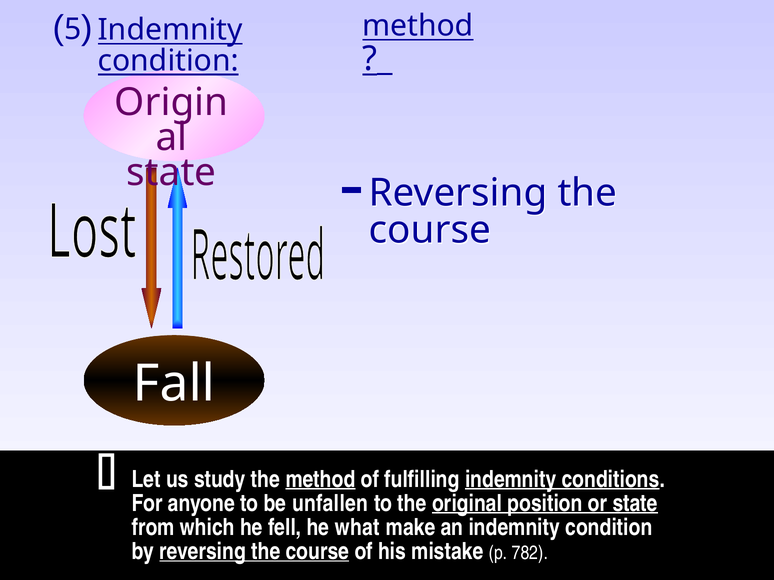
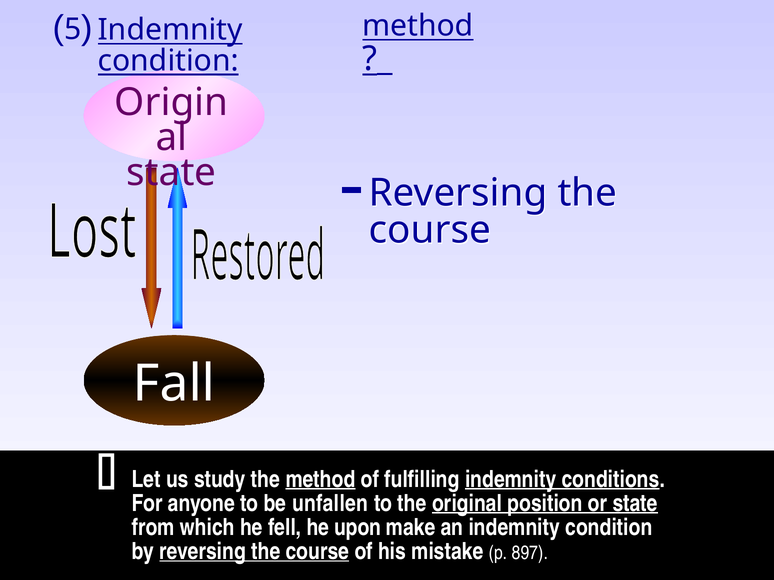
what: what -> upon (358, 528)
782: 782 -> 897 (530, 553)
